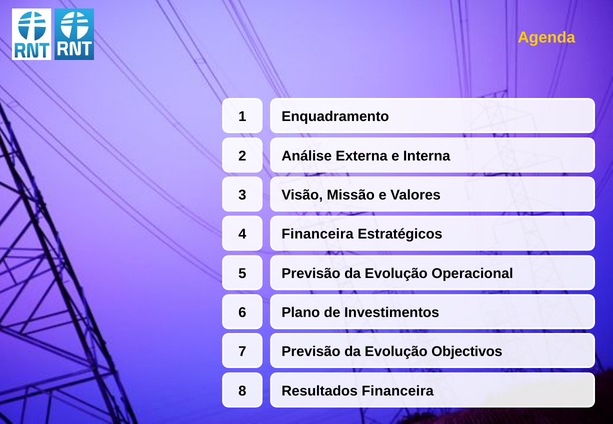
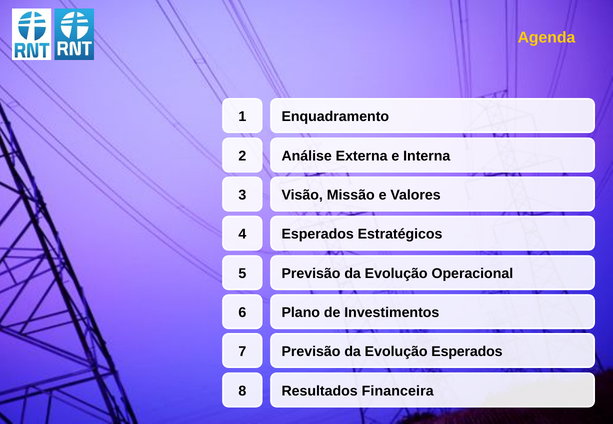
Financeira: Financeira -> Esperados (318, 234)
Evolução Objectivos: Objectivos -> Esperados (467, 352)
